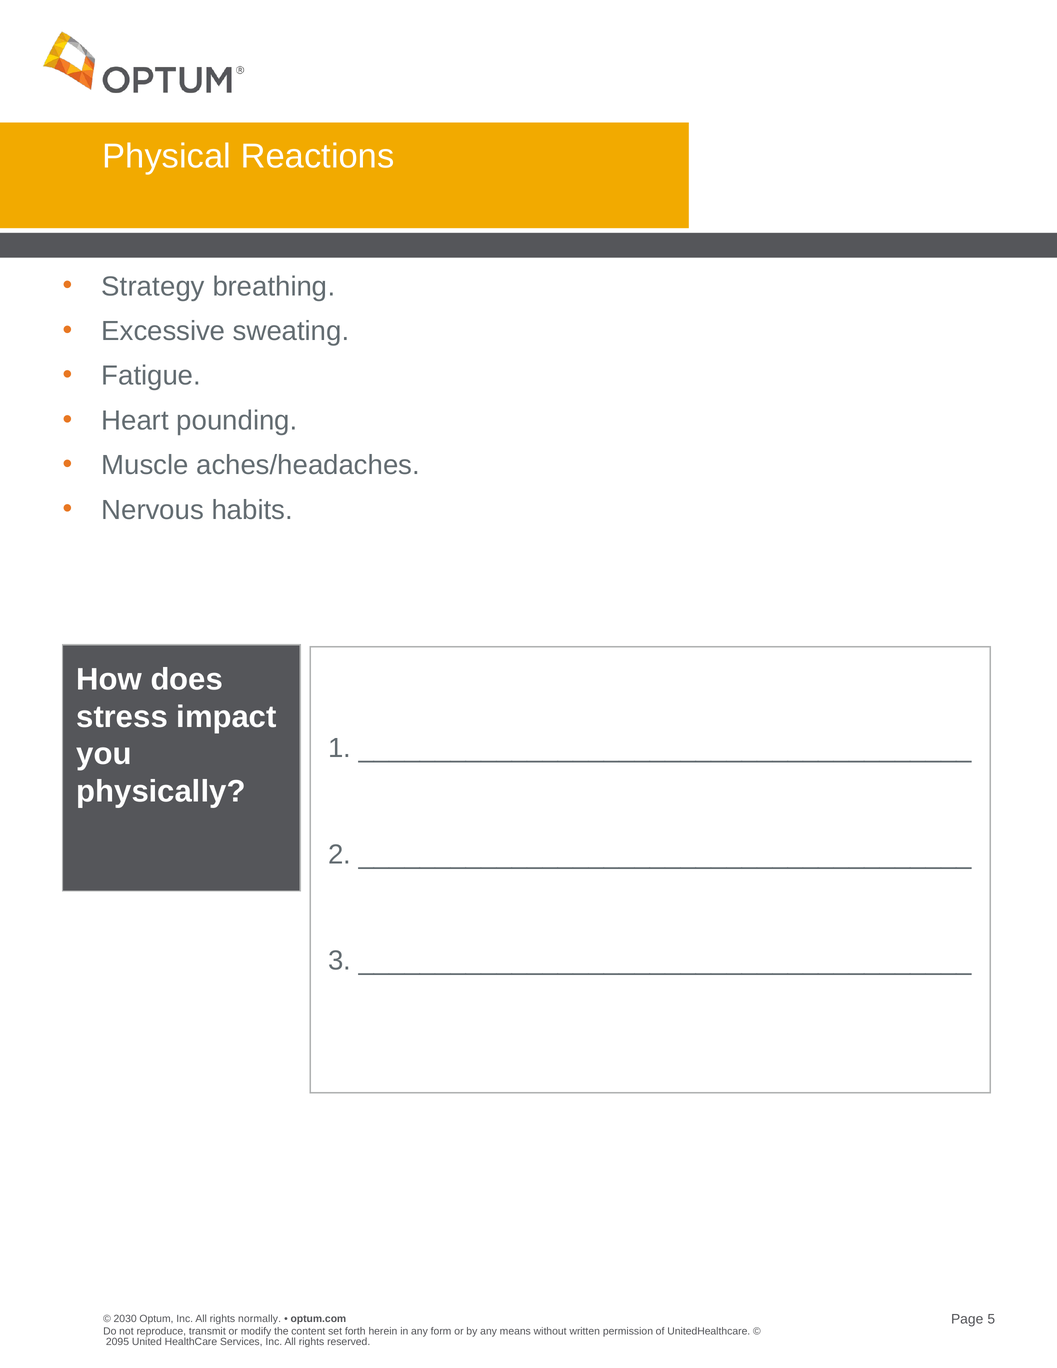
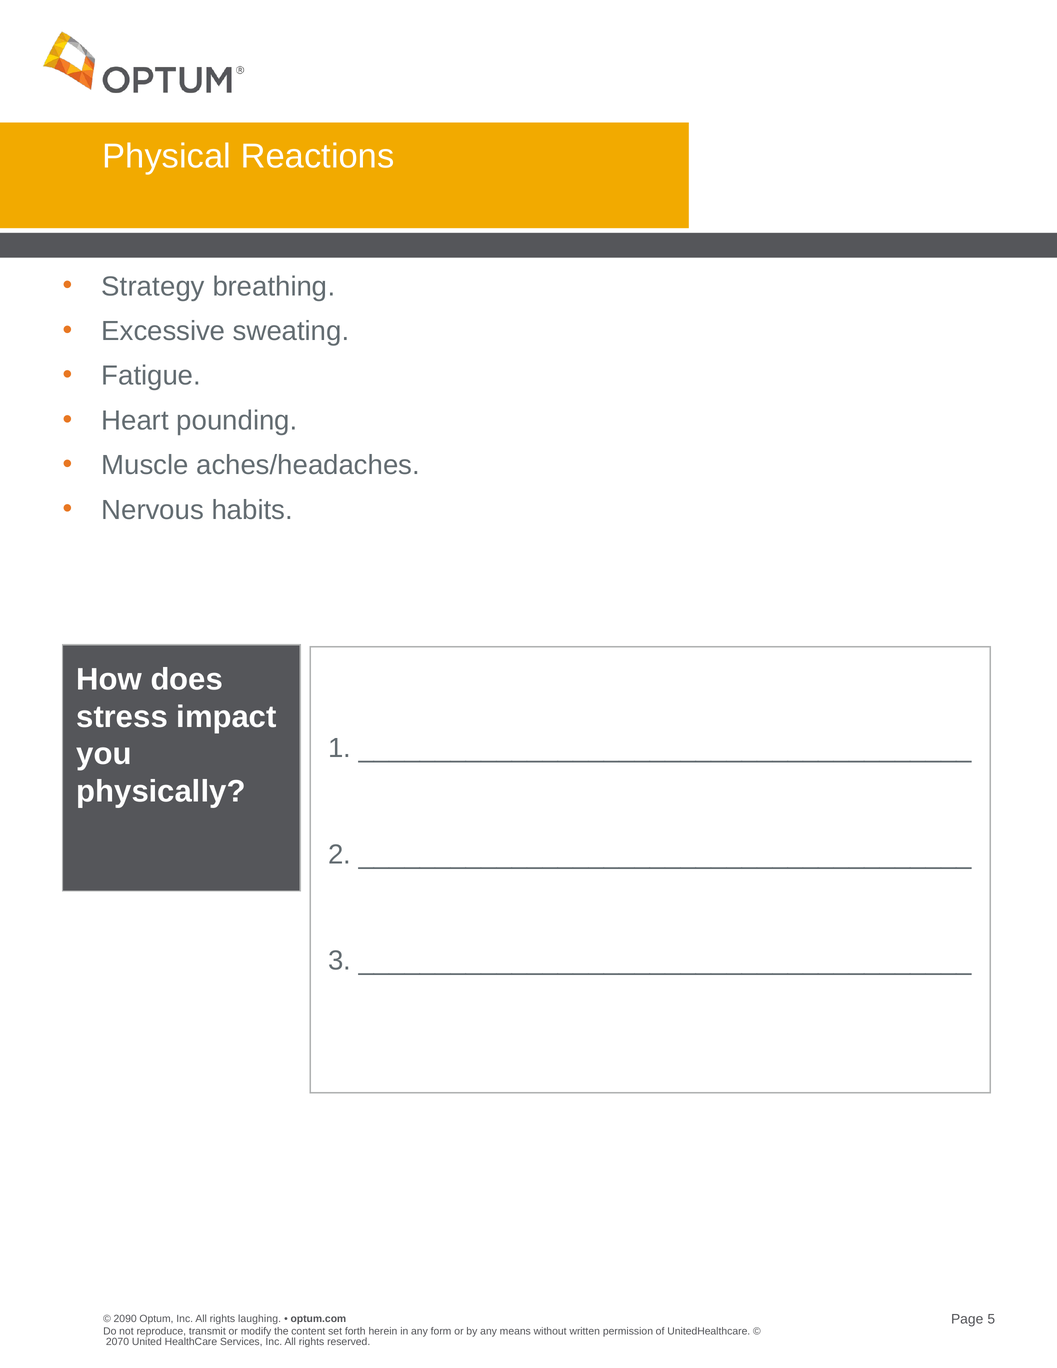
2030: 2030 -> 2090 (125, 1319)
normally: normally -> laughing (260, 1319)
2095: 2095 -> 2070 (117, 1342)
